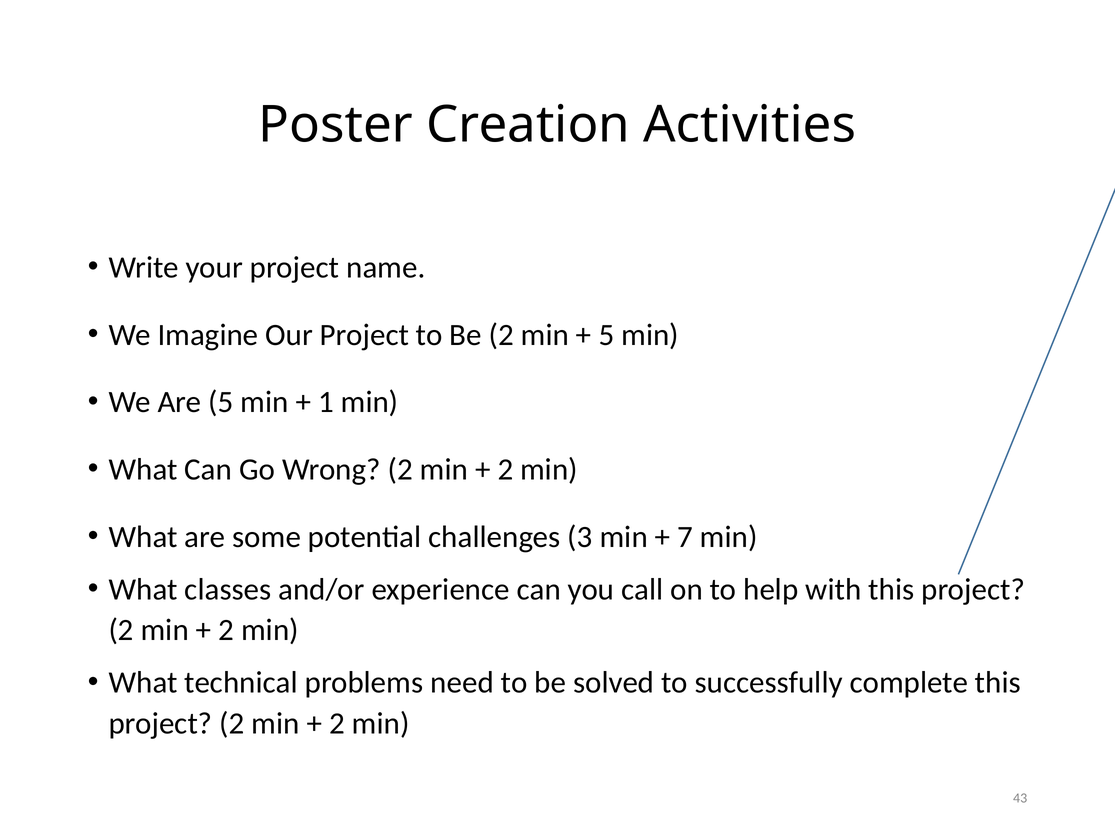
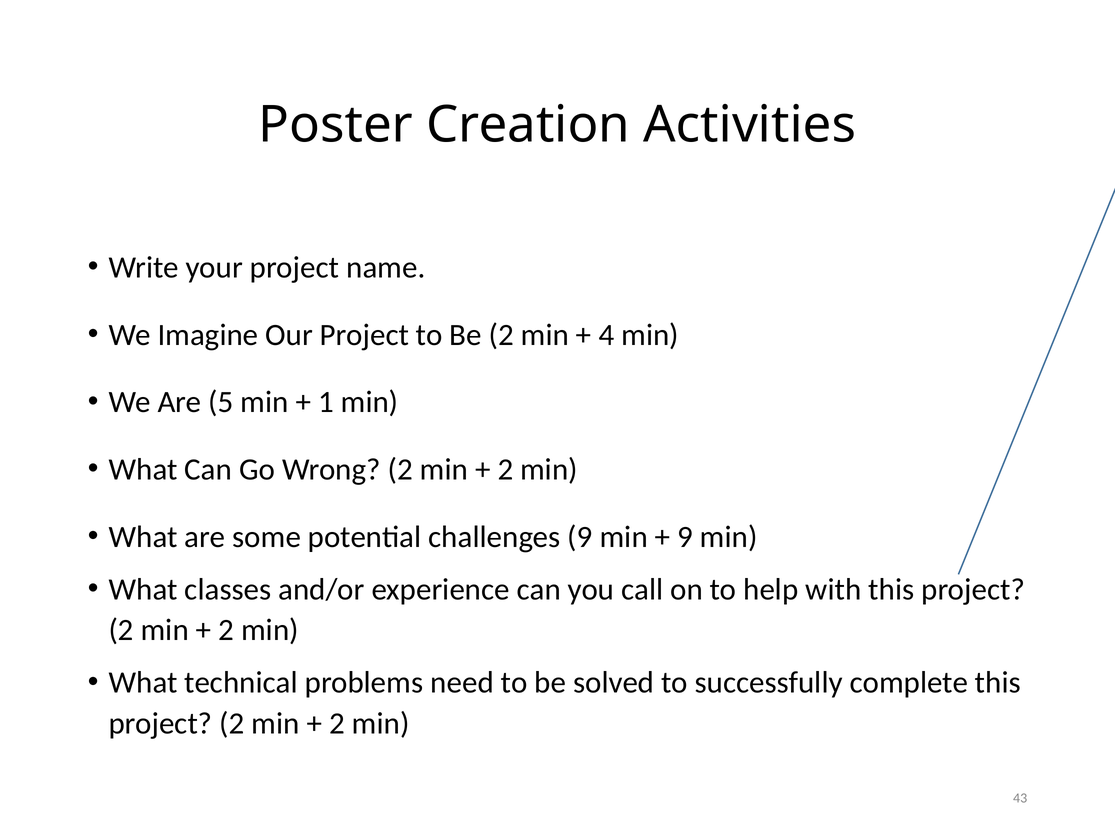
5: 5 -> 4 (606, 335)
challenges 3: 3 -> 9 (580, 537)
7: 7 -> 9 (685, 537)
